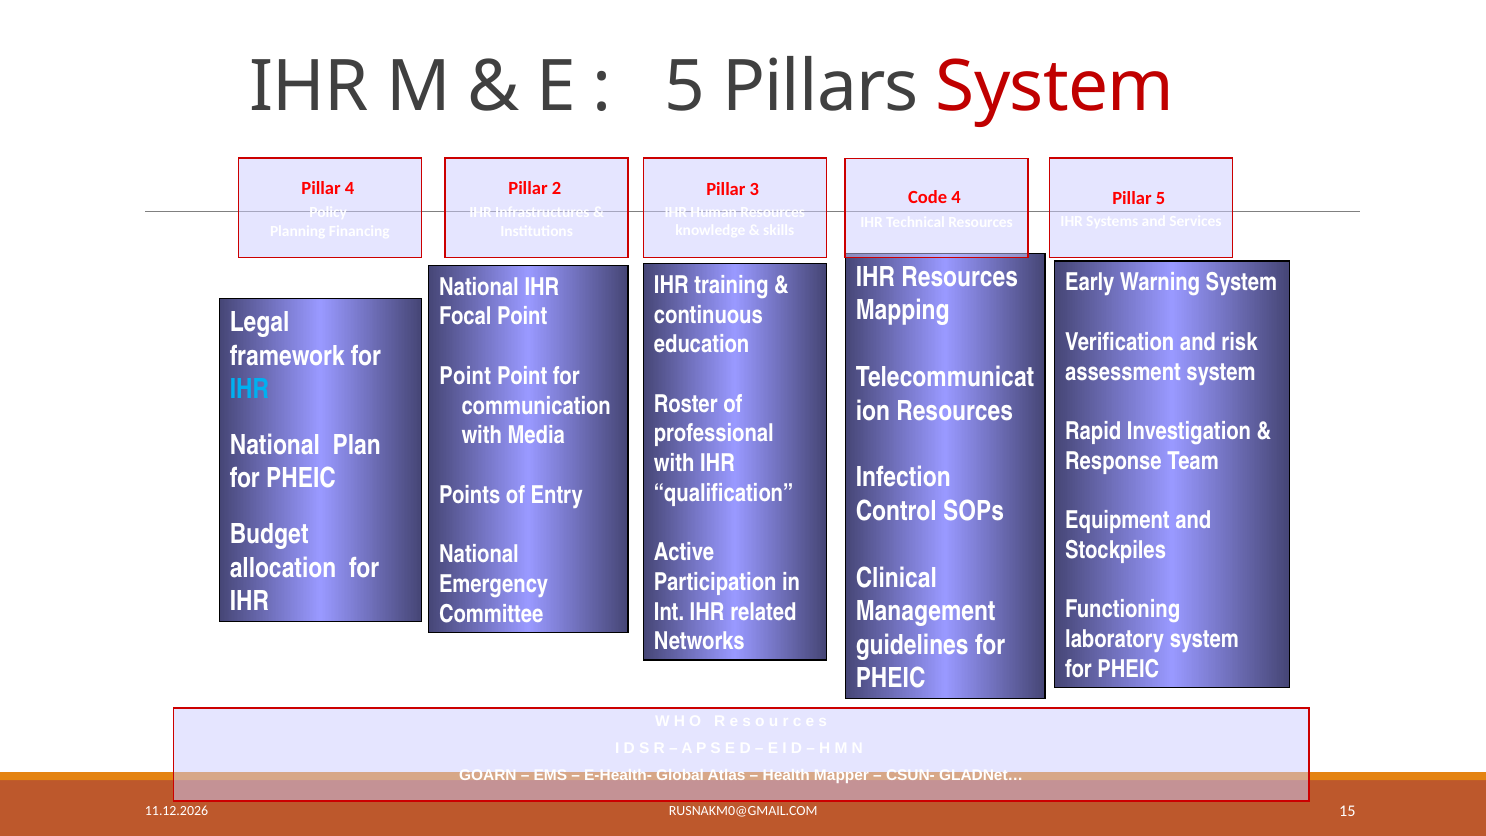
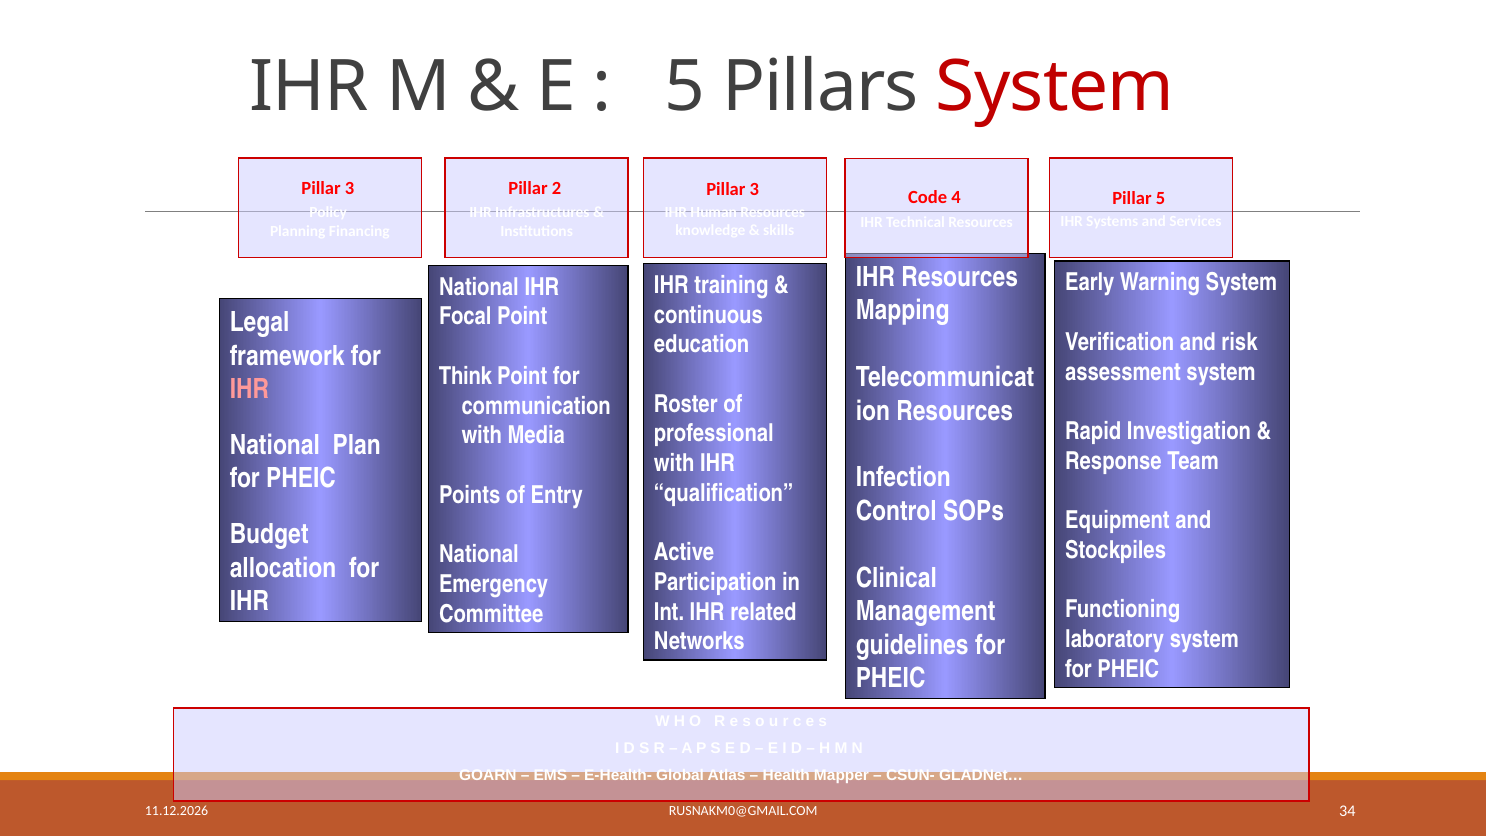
4: 4 -> 3 (350, 188)
Point: Point -> Think (465, 376)
IHR colour: light blue -> pink (249, 390)
15: 15 -> 34 (1347, 811)
